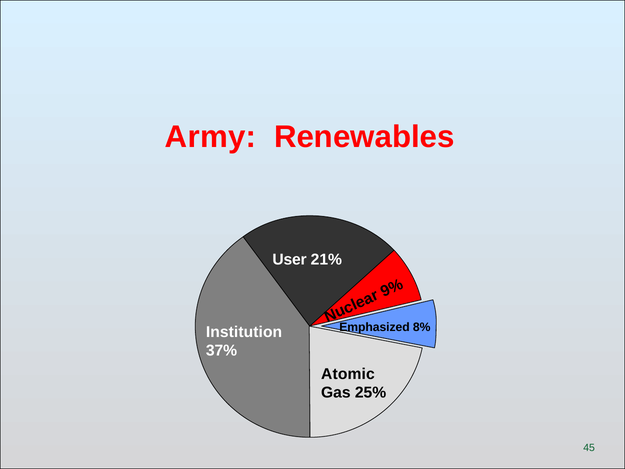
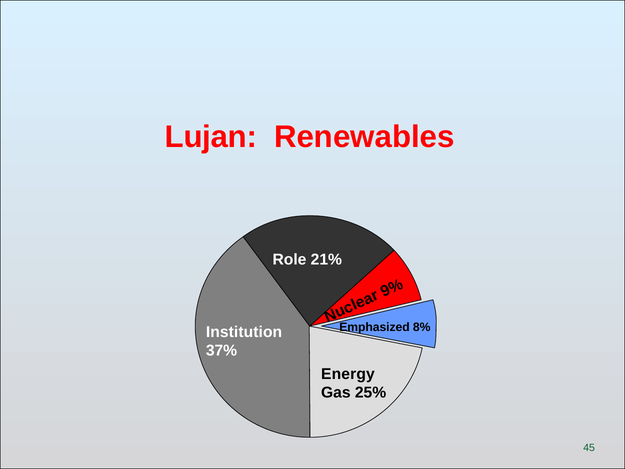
Army: Army -> Lujan (211, 137)
User: User -> Role (289, 259)
Atomic: Atomic -> Energy (348, 374)
